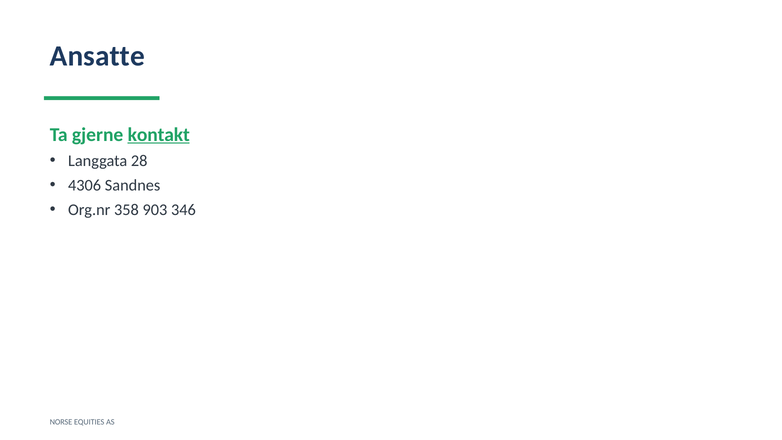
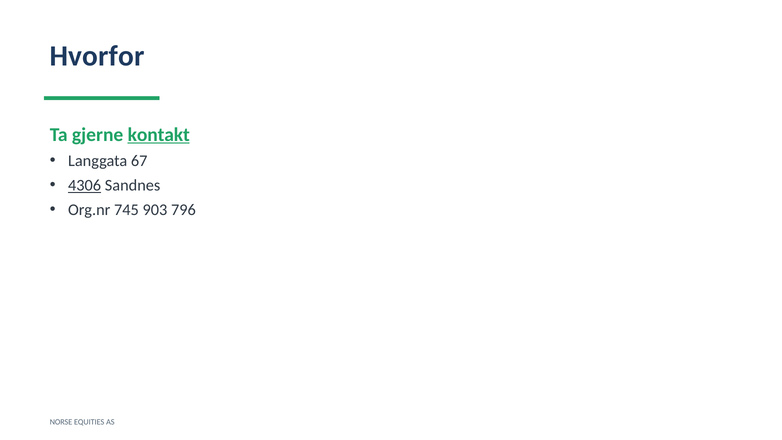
Ansatte: Ansatte -> Hvorfor (97, 56)
28: 28 -> 67 (139, 161)
4306 underline: none -> present (85, 185)
358: 358 -> 745 (126, 210)
346: 346 -> 796 (183, 210)
